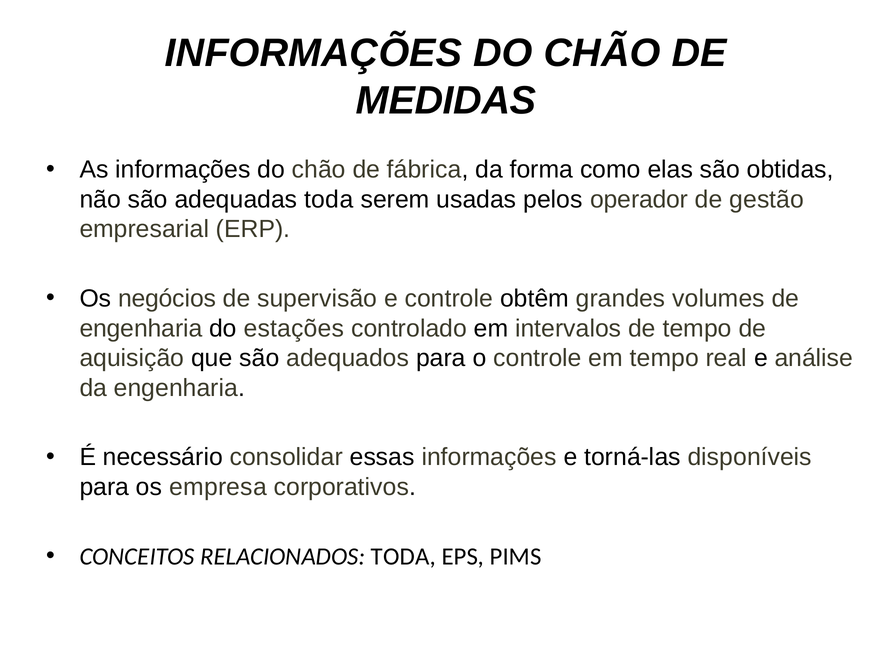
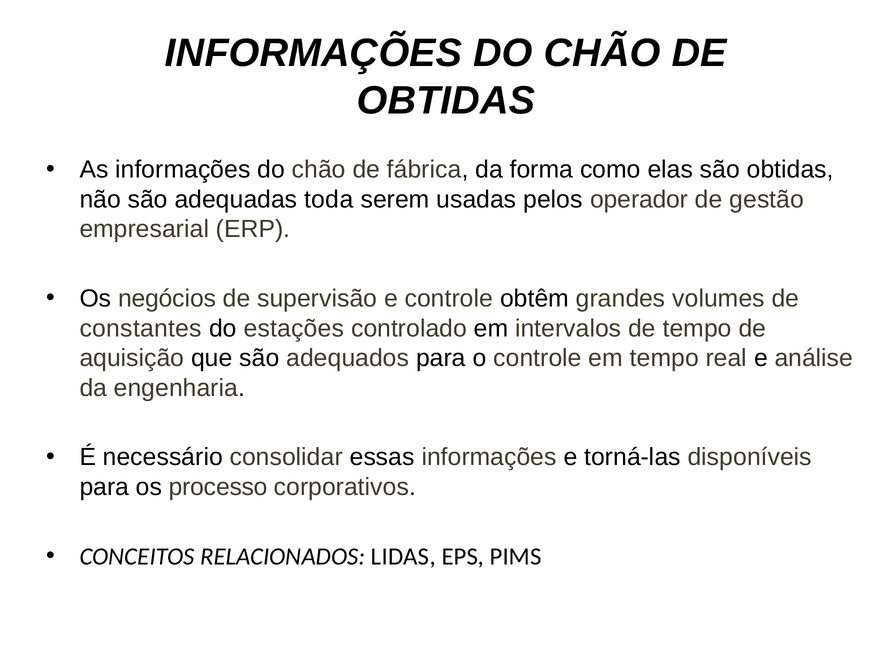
MEDIDAS: MEDIDAS -> OBTIDAS (446, 101)
engenharia: engenharia -> constantes (141, 328)
empresa: empresa -> processo (218, 487)
RELACIONADOS TODA: TODA -> LIDAS (403, 556)
